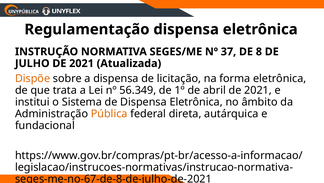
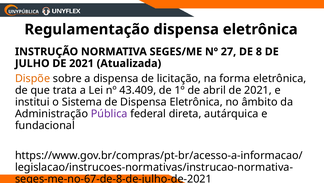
37: 37 -> 27 (228, 52)
56.349: 56.349 -> 43.409 (138, 90)
Pública colour: orange -> purple (109, 113)
